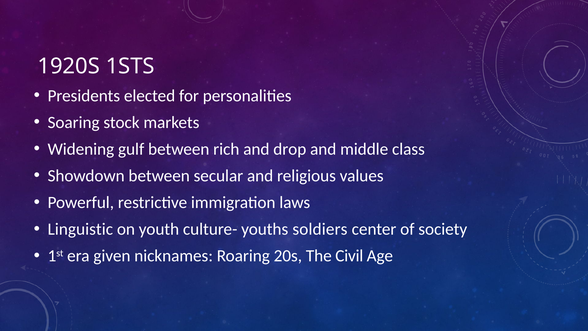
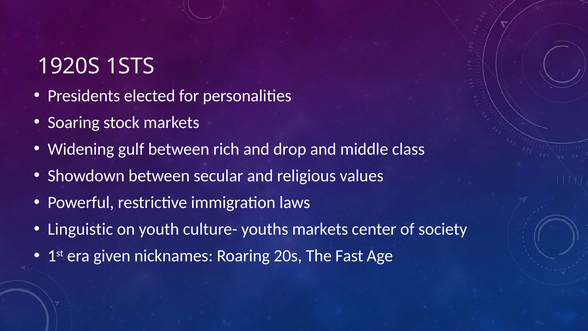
youths soldiers: soldiers -> markets (320, 229)
Civil: Civil -> Fast (349, 256)
